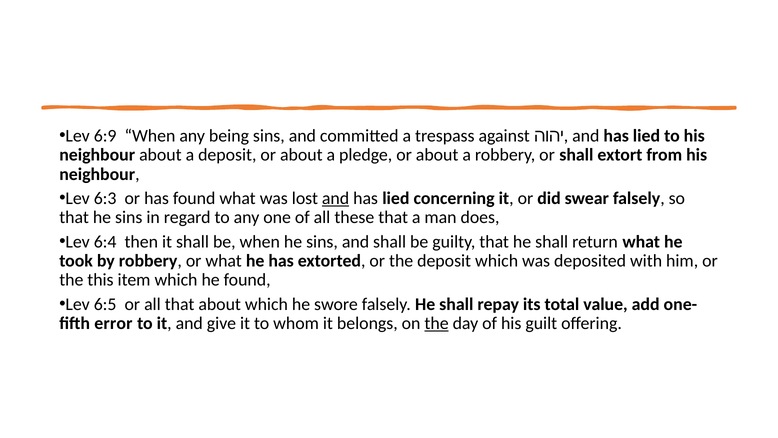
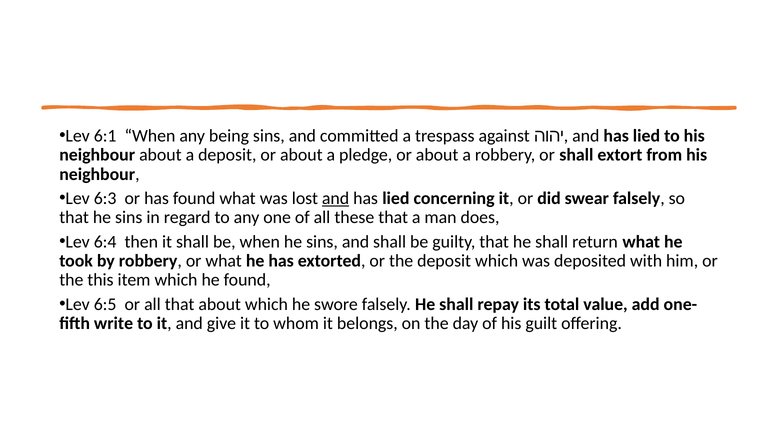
6:9: 6:9 -> 6:1 (105, 136)
error: error -> write (114, 323)
the underline: present -> none (437, 323)
